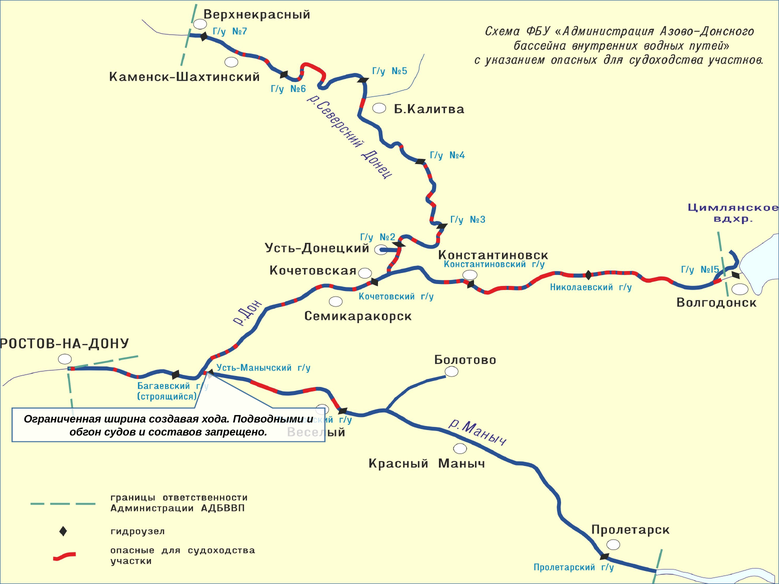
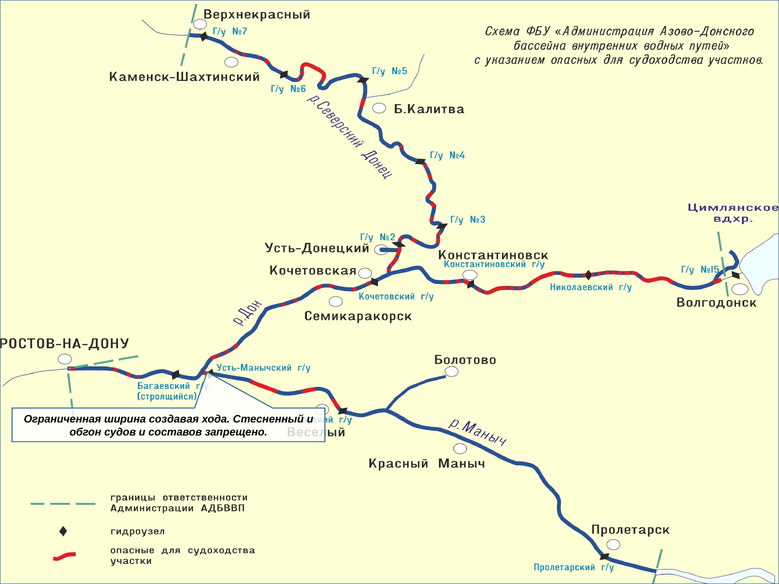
Подводными: Подводными -> Стесненный (268, 419)
